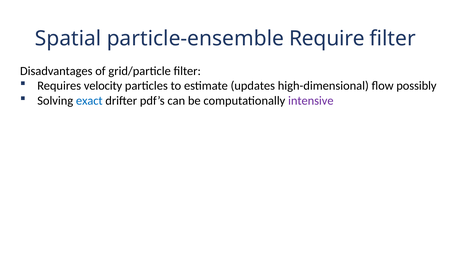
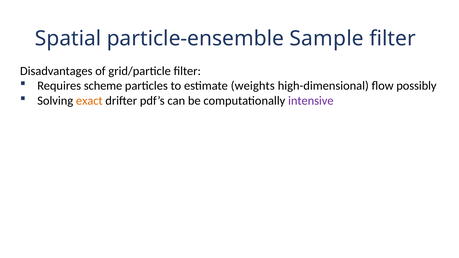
Require: Require -> Sample (327, 39)
velocity: velocity -> scheme (103, 86)
updates: updates -> weights (253, 86)
exact colour: blue -> orange (89, 101)
